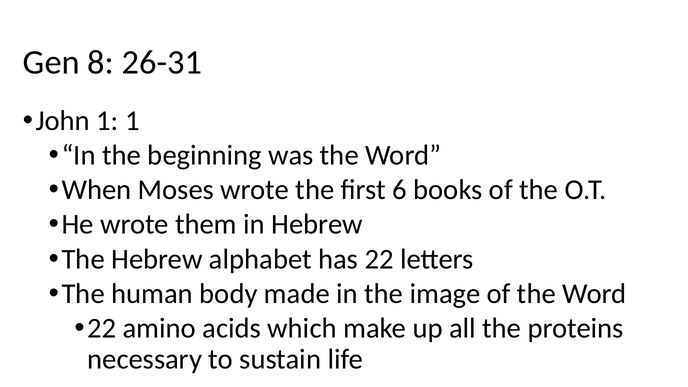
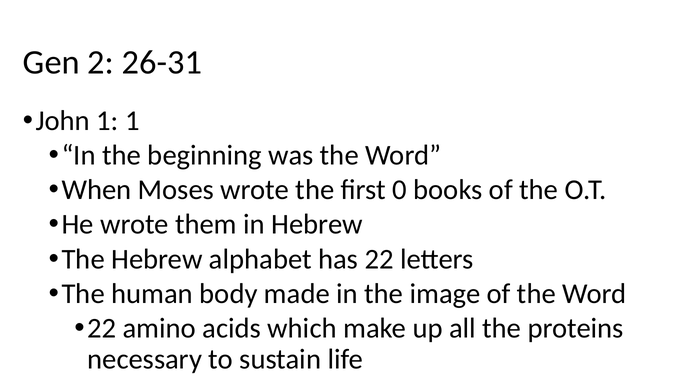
8: 8 -> 2 (101, 62)
6: 6 -> 0 (400, 190)
